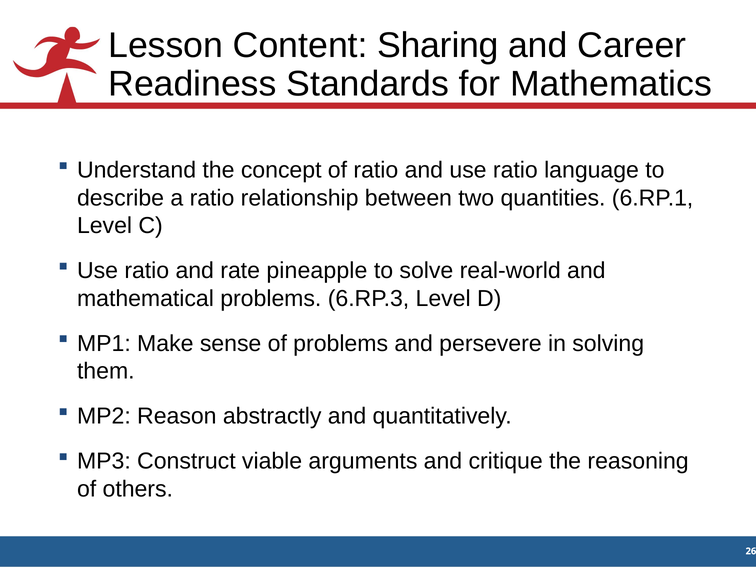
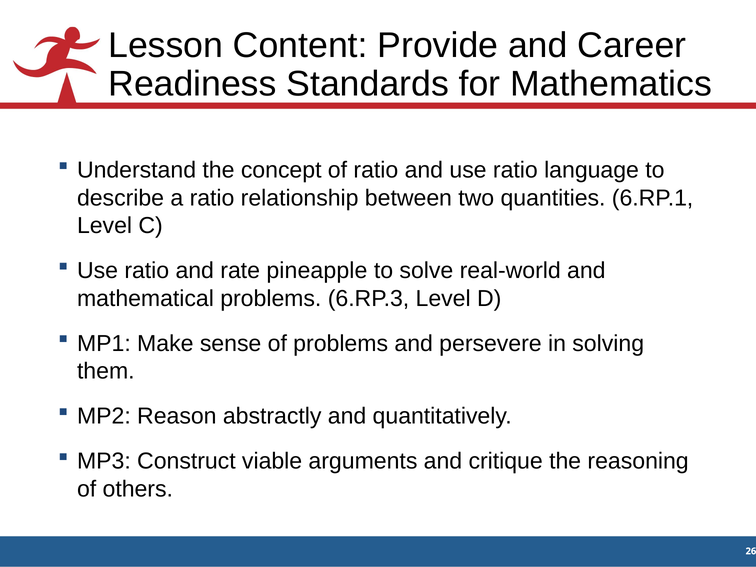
Sharing: Sharing -> Provide (438, 45)
